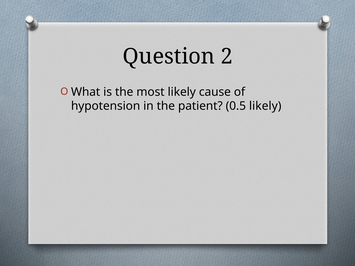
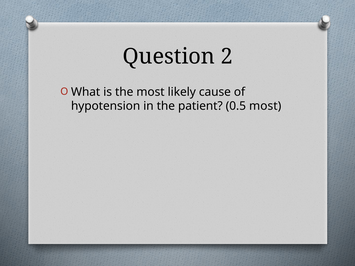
0.5 likely: likely -> most (265, 106)
